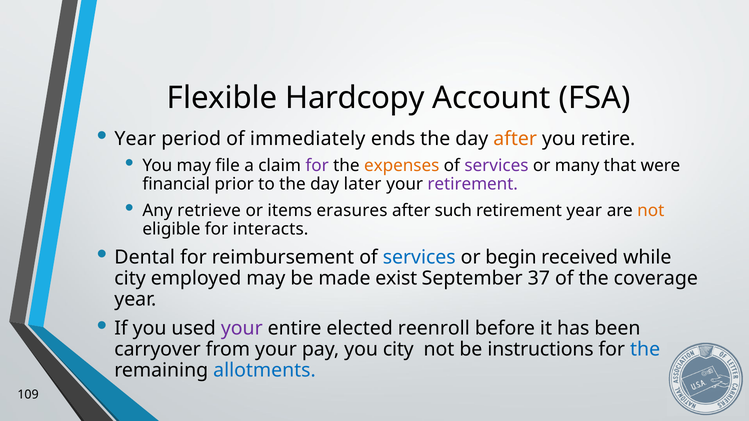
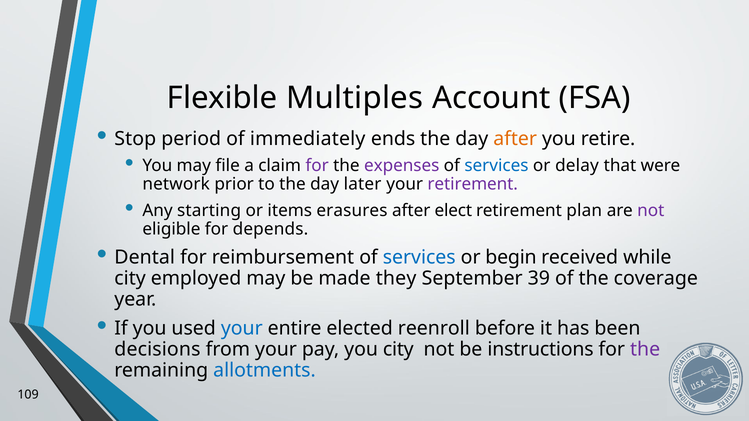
Hardcopy: Hardcopy -> Multiples (355, 98)
Year: Year -> Stop (135, 139)
expenses colour: orange -> purple (402, 166)
services colour: purple -> blue (496, 166)
many: many -> delay (577, 166)
financial: financial -> network (176, 184)
retrieve: retrieve -> starting (209, 210)
such: such -> elect (453, 210)
retirement year: year -> plan (584, 210)
not colour: orange -> purple (651, 210)
interacts: interacts -> depends (270, 229)
exist: exist -> they (396, 278)
37: 37 -> 39 (539, 278)
your colour: purple -> blue (242, 329)
carryover: carryover -> decisions (157, 350)
the colour: blue -> purple (645, 350)
